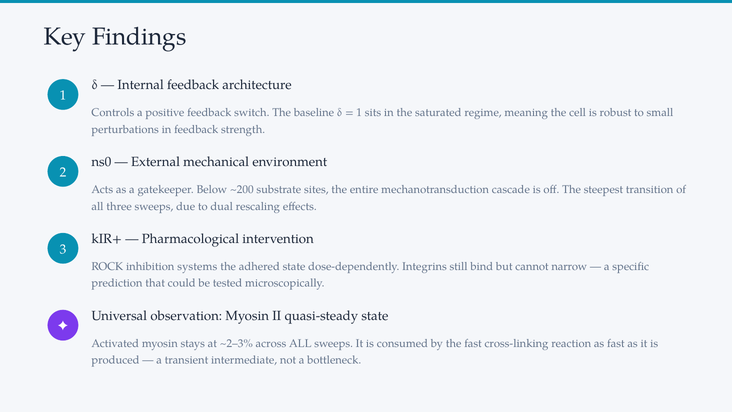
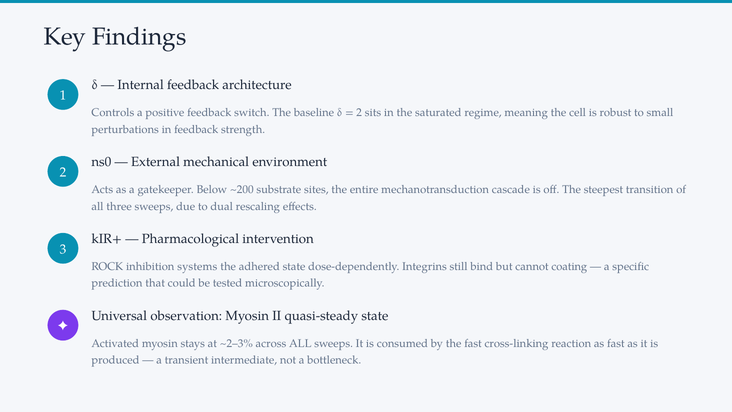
1: 1 -> 2 (359, 113)
narrow: narrow -> coating (569, 266)
